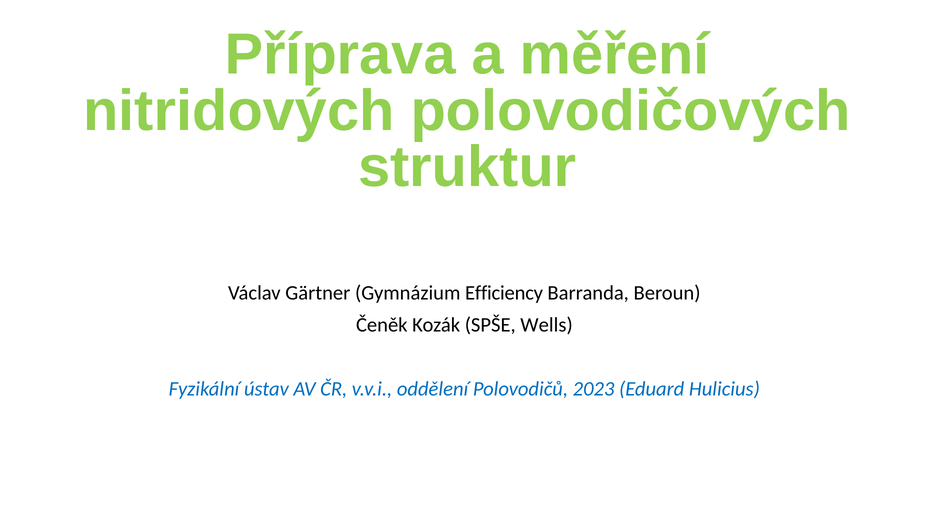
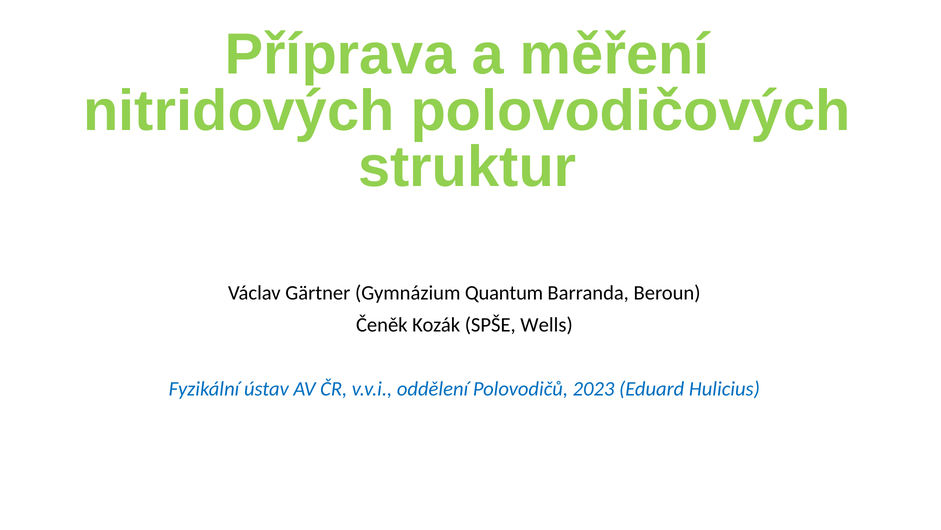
Efficiency: Efficiency -> Quantum (504, 293)
